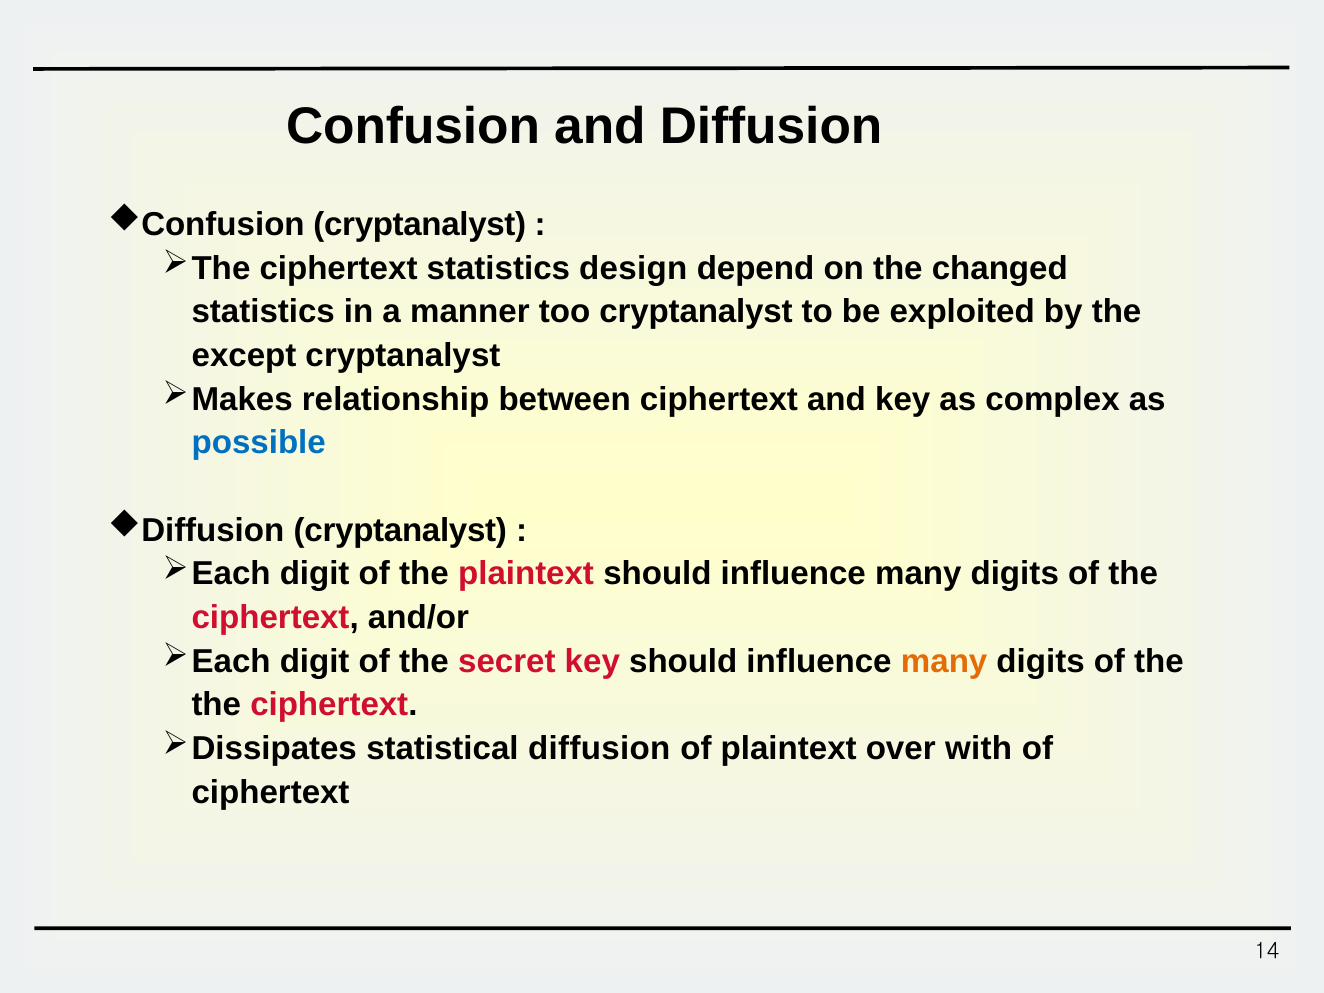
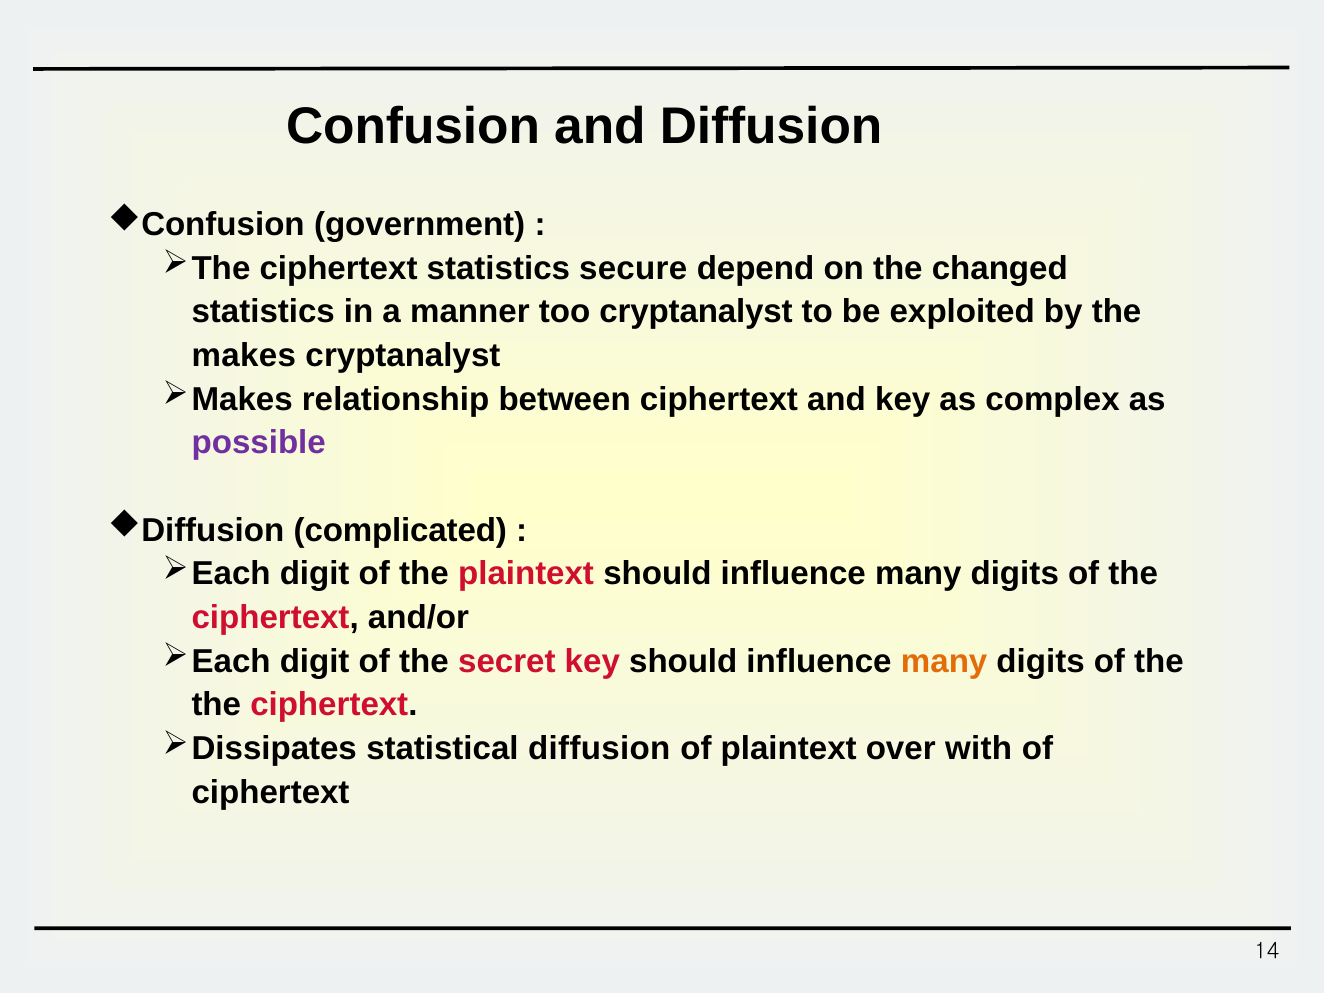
cryptanalyst: cryptanalyst -> government (420, 224)
design: design -> secure (633, 268)
except: except -> makes (244, 356)
possible colour: blue -> purple (259, 443)
cryptanalyst: cryptanalyst -> complicated (400, 530)
